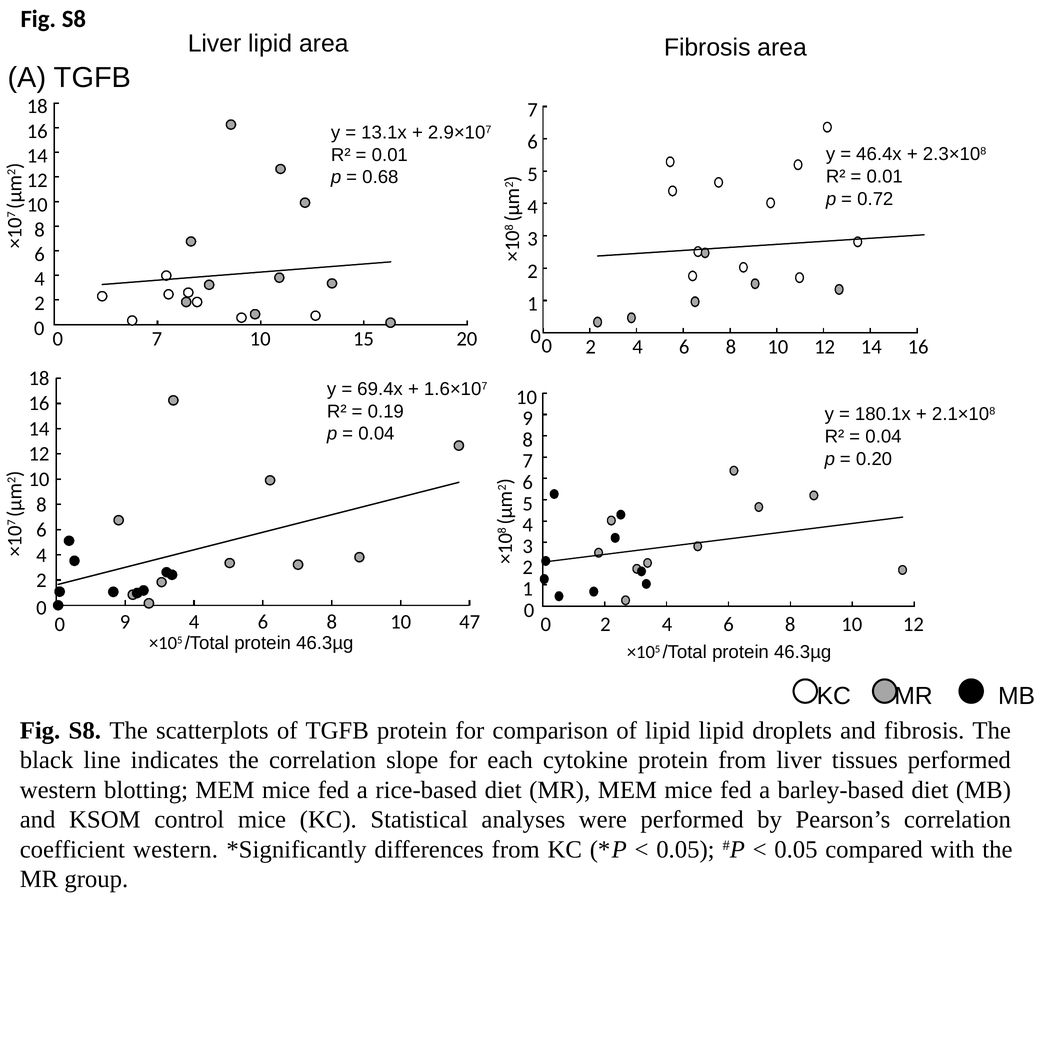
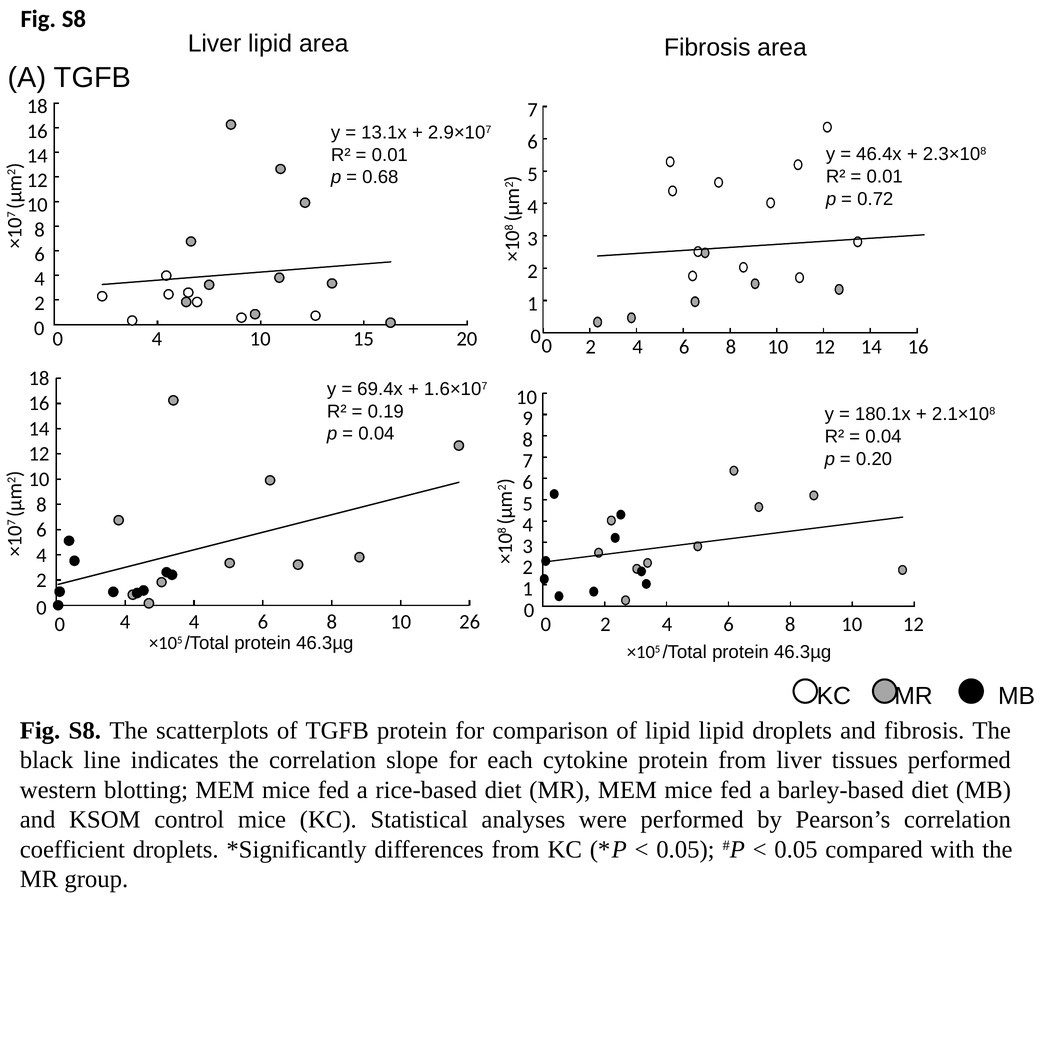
7: 7 -> 4 (157, 339)
9: 9 -> 4 (125, 622)
47: 47 -> 26 (470, 622)
coefficient western: western -> droplets (176, 849)
